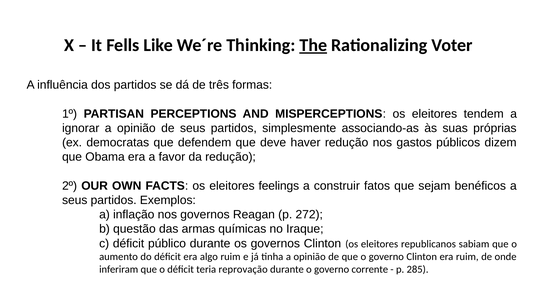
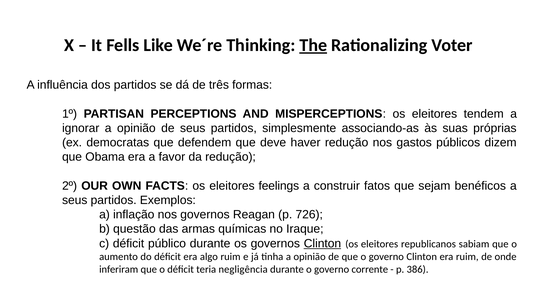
272: 272 -> 726 (309, 215)
Clinton underline: none -> present (322, 244)
reprovação: reprovação -> negligência (243, 270)
285: 285 -> 386 (418, 270)
